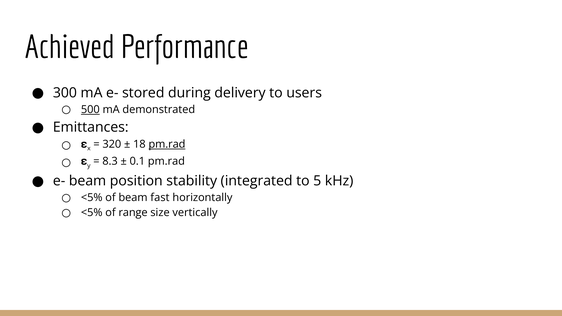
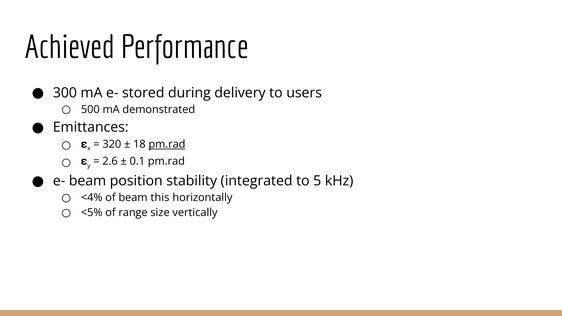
500 underline: present -> none (90, 110)
8.3: 8.3 -> 2.6 (110, 161)
<5%: <5% -> <4% (92, 198)
fast: fast -> this (160, 198)
